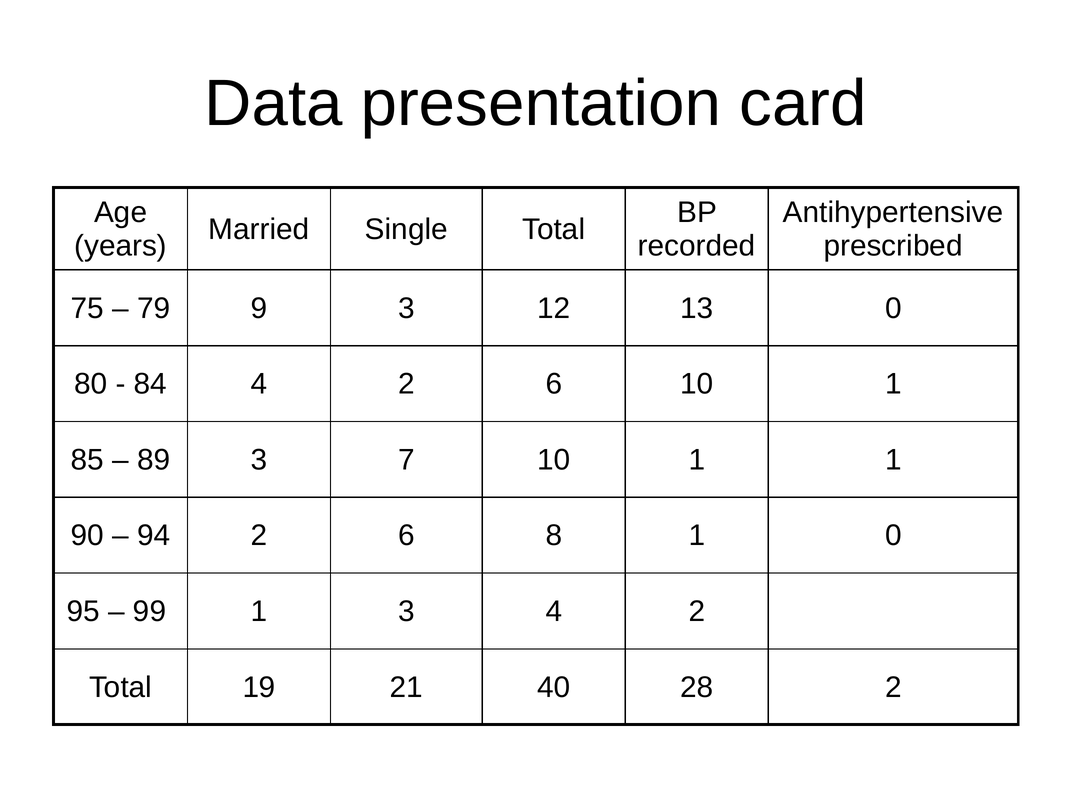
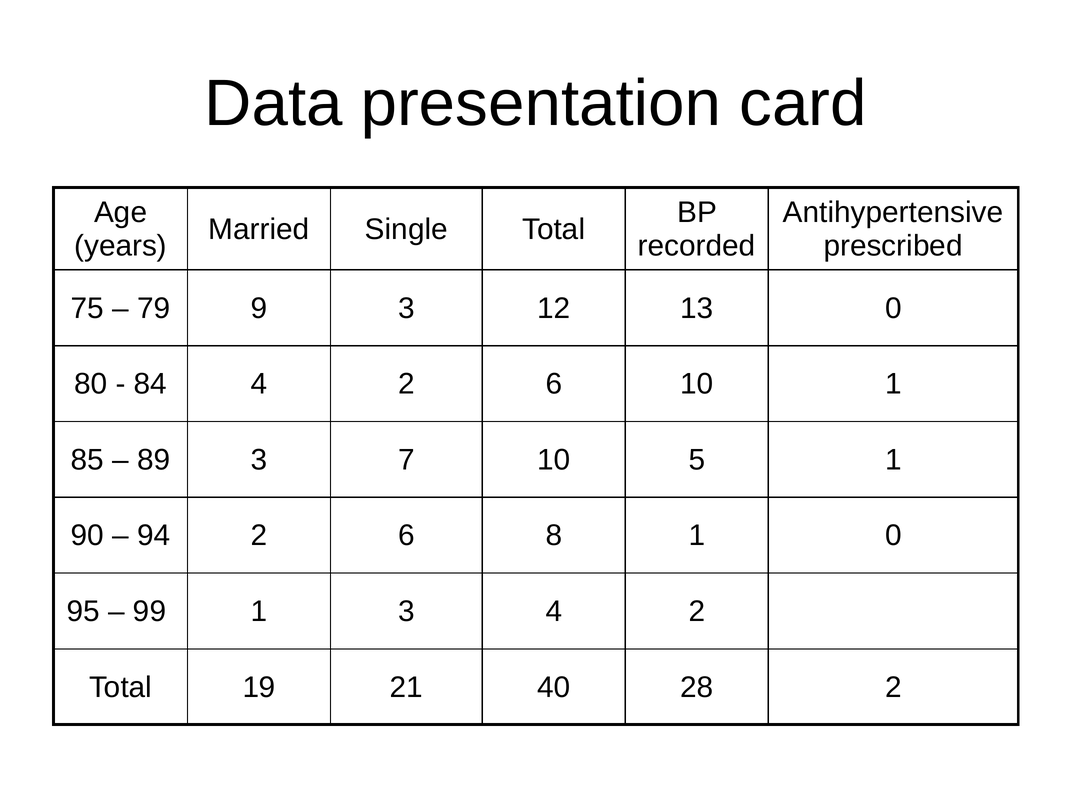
7 10 1: 1 -> 5 (697, 460)
